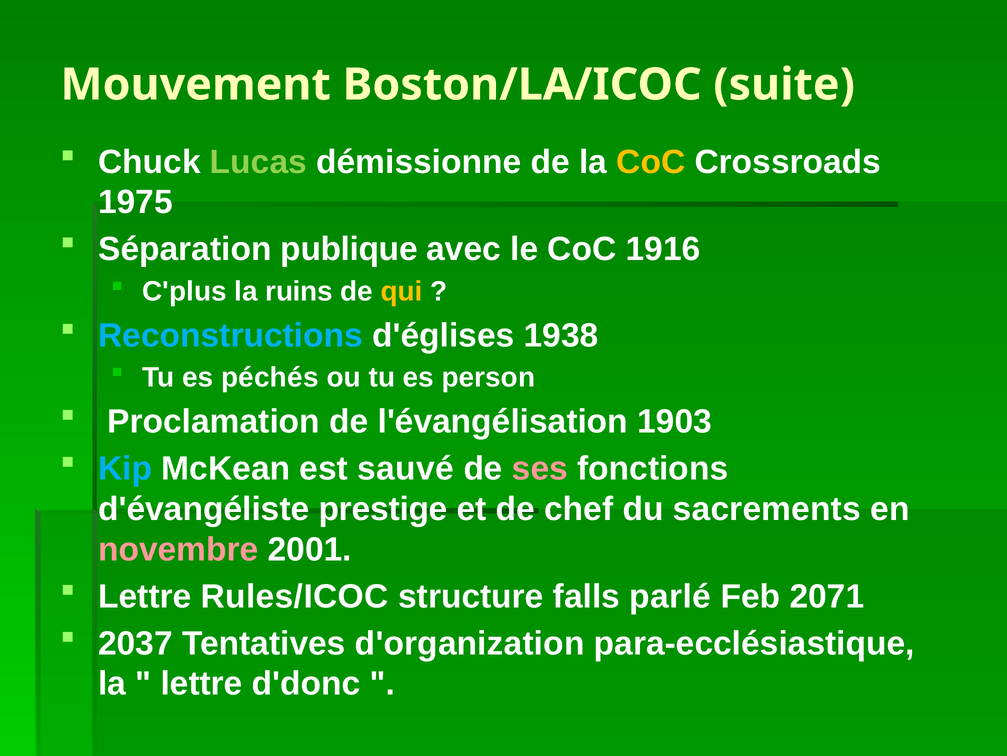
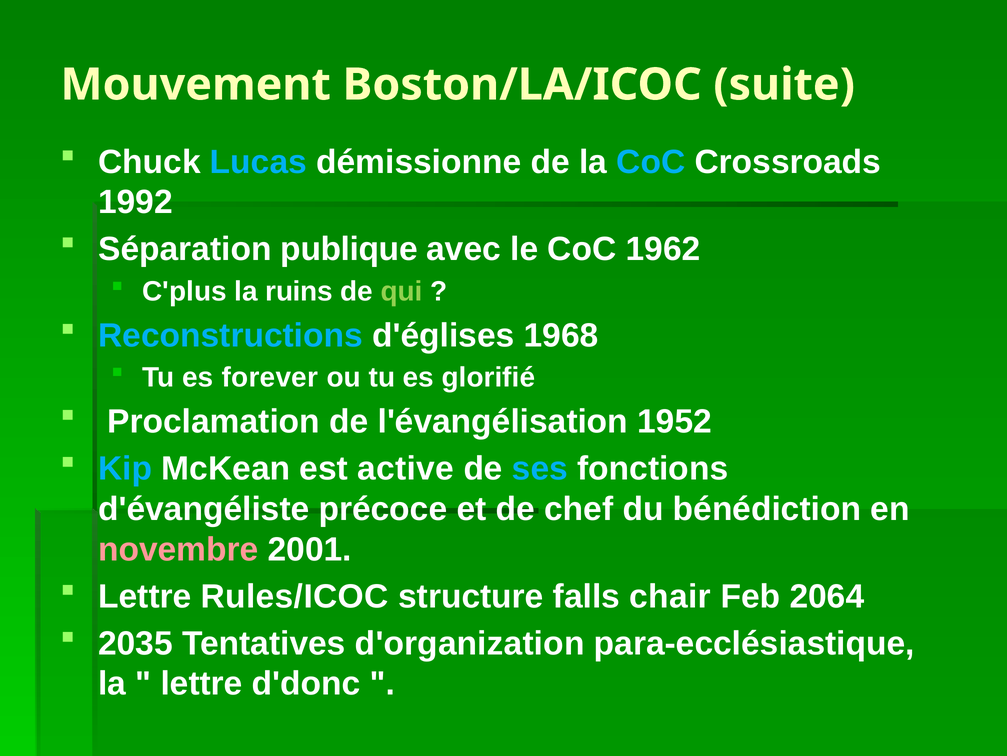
Lucas colour: light green -> light blue (258, 162)
CoC colour: yellow -> light blue (651, 162)
1975: 1975 -> 1992 (136, 202)
1916: 1916 -> 1962 (663, 249)
qui colour: yellow -> light green (402, 291)
1938: 1938 -> 1968 (561, 335)
péchés: péchés -> forever (270, 377)
person: person -> glorifié (488, 377)
1903: 1903 -> 1952 (675, 421)
sauvé: sauvé -> active (406, 468)
ses colour: pink -> light blue (540, 468)
prestige: prestige -> précoce (383, 509)
sacrements: sacrements -> bénédiction (767, 509)
parlé: parlé -> chair (670, 596)
2071: 2071 -> 2064 (827, 596)
2037: 2037 -> 2035 (136, 643)
